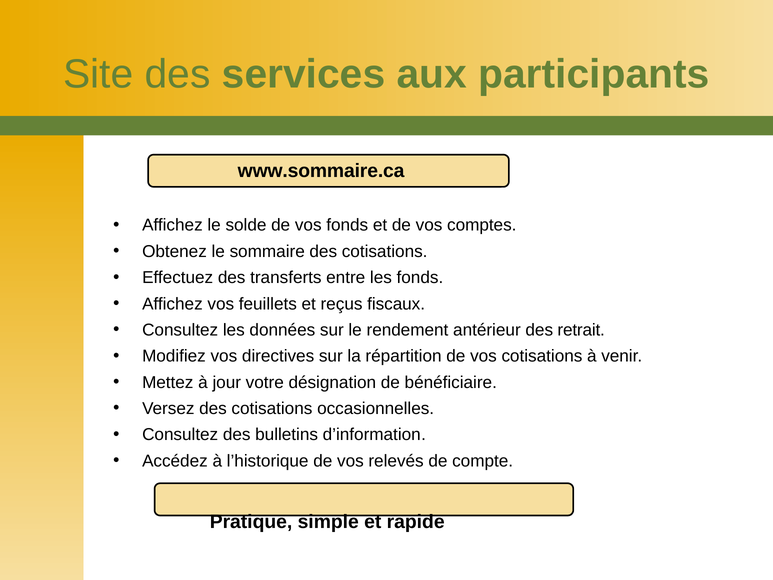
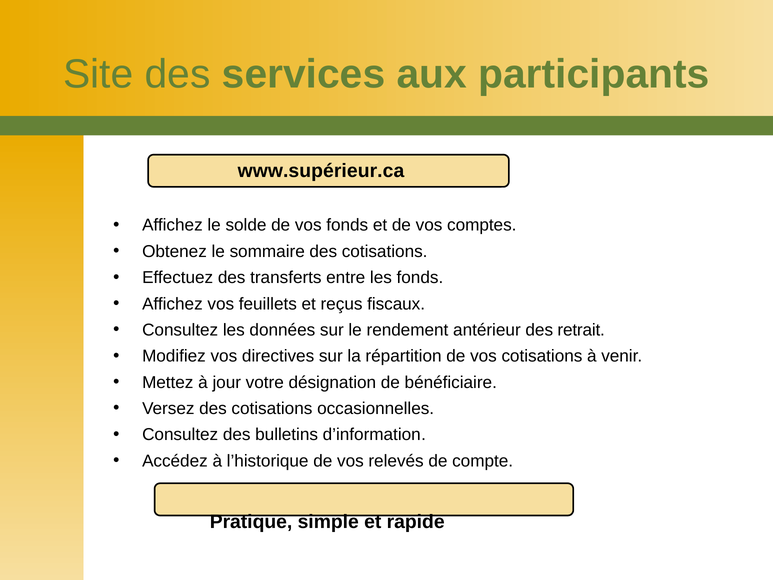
www.sommaire.ca: www.sommaire.ca -> www.supérieur.ca (321, 171)
